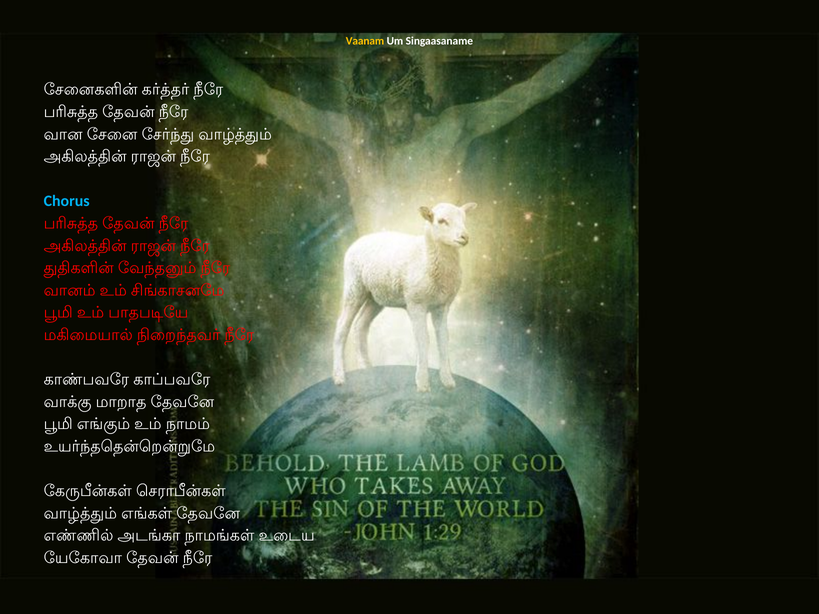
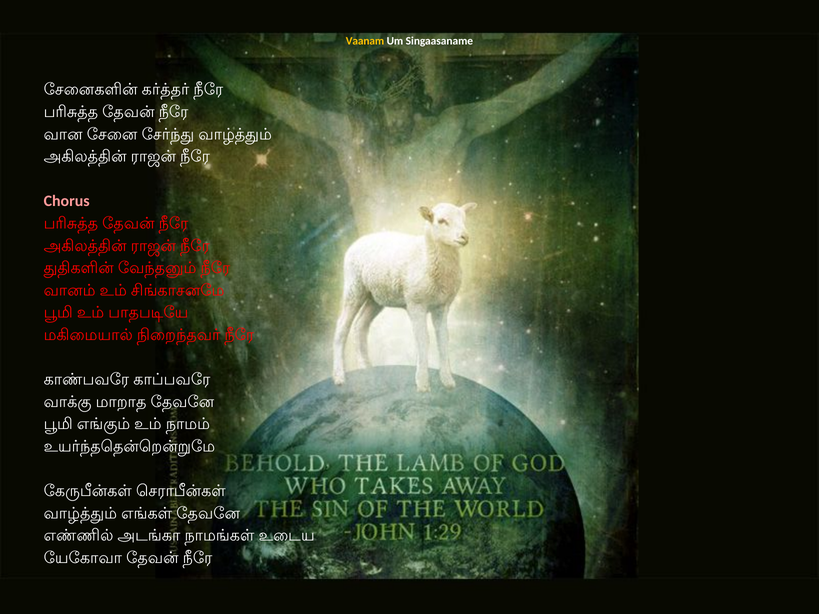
Chorus colour: light blue -> pink (67, 201)
